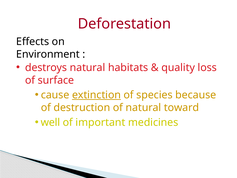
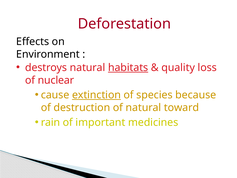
habitats underline: none -> present (128, 67)
surface: surface -> nuclear (56, 80)
well: well -> rain (50, 122)
